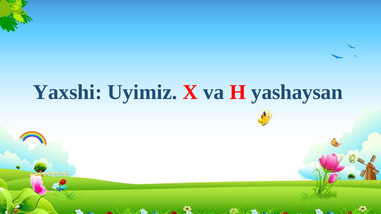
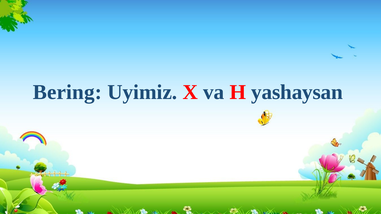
Yaxshi: Yaxshi -> Bering (67, 92)
